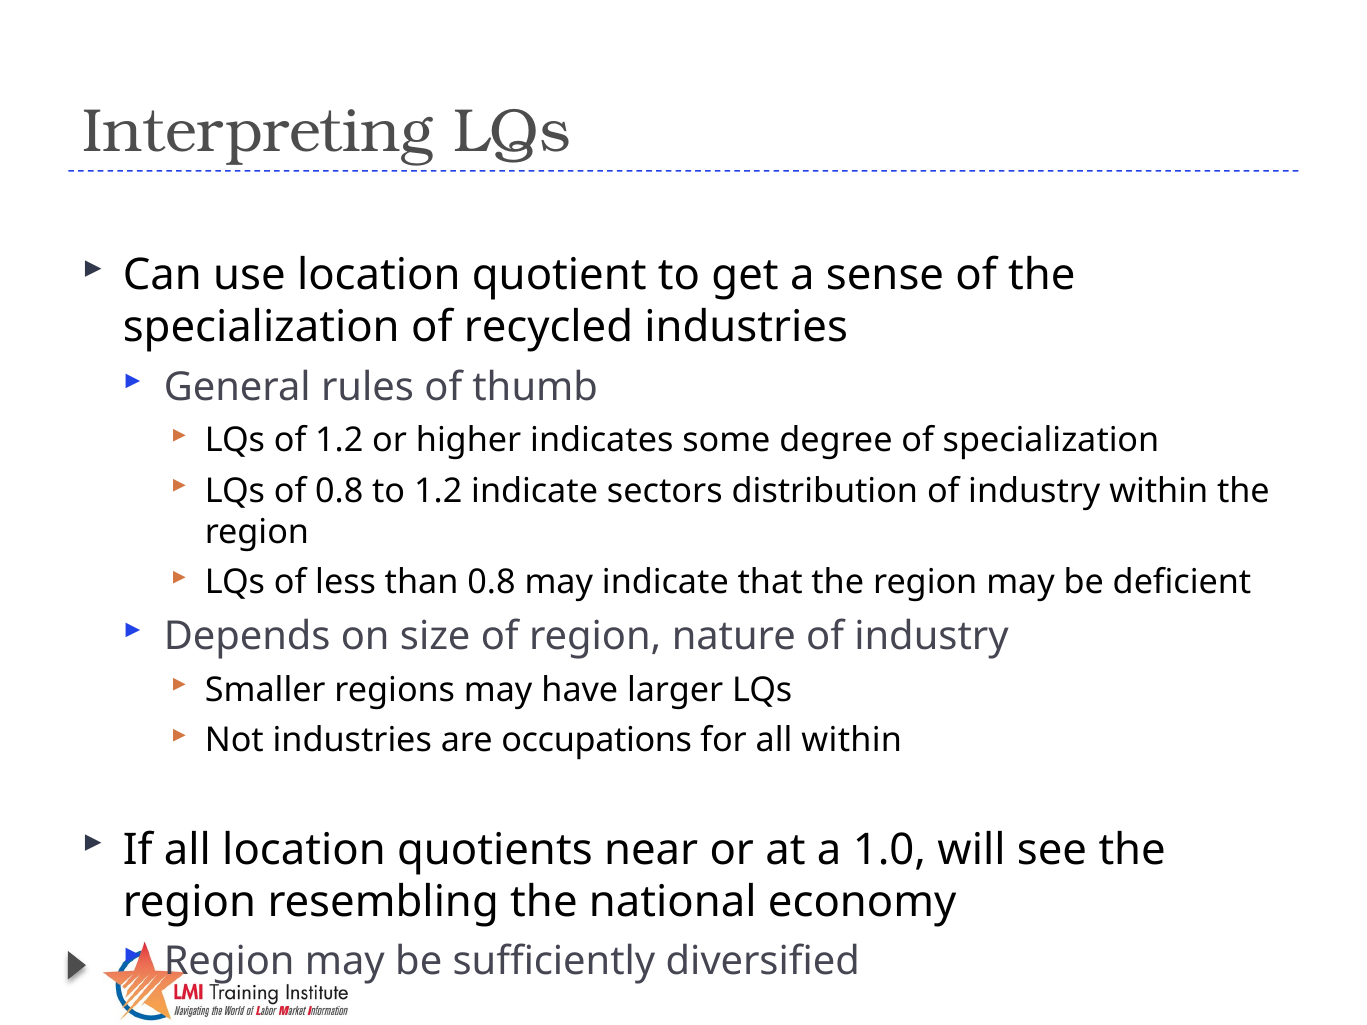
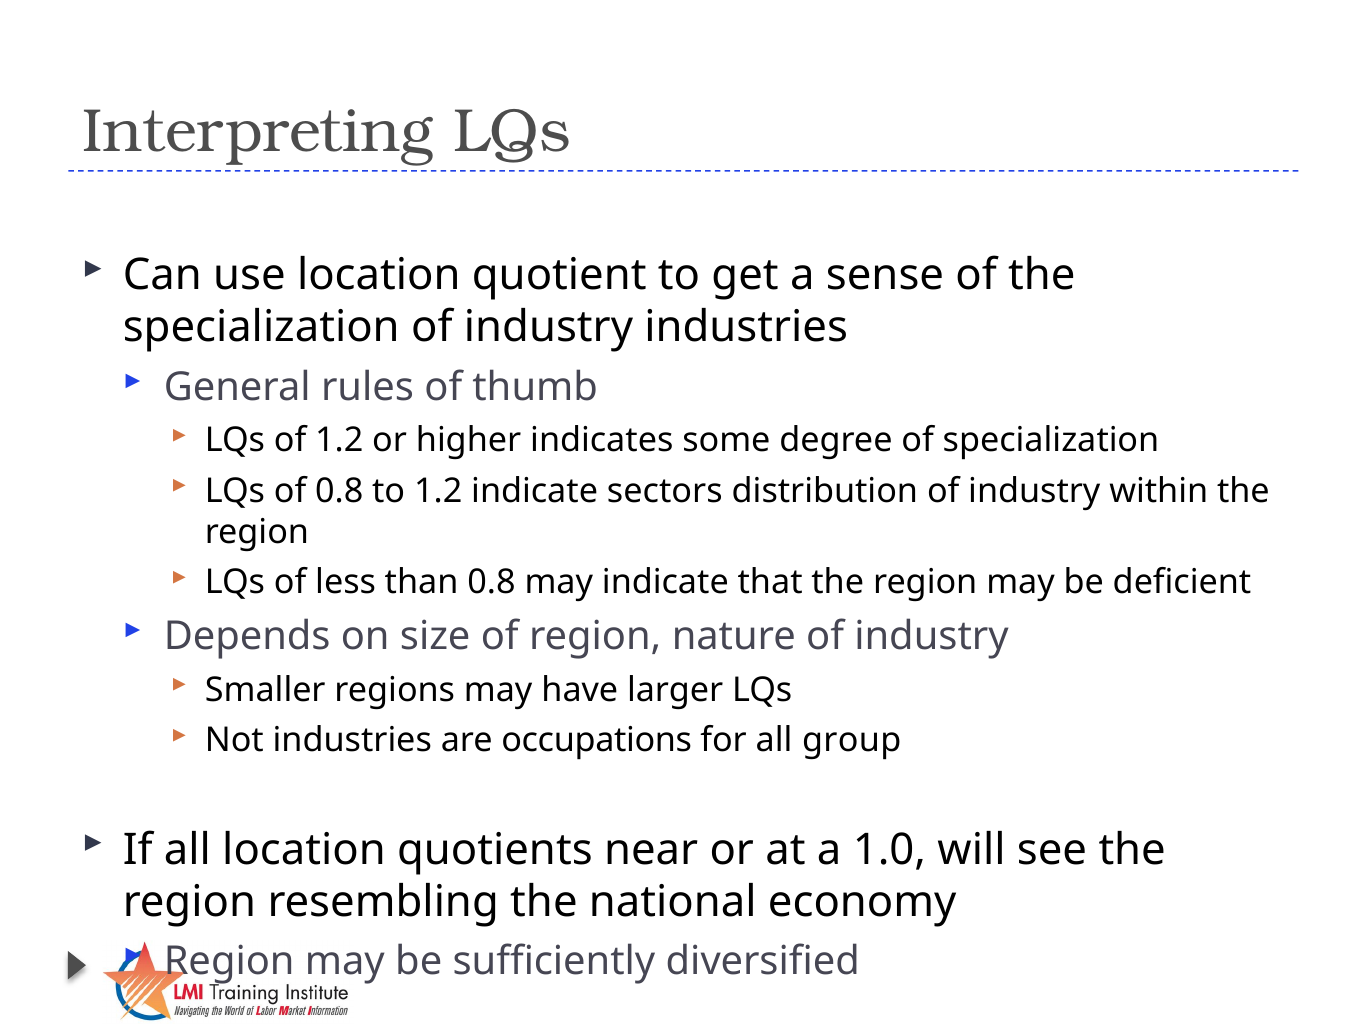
specialization of recycled: recycled -> industry (548, 328)
all within: within -> group (852, 741)
